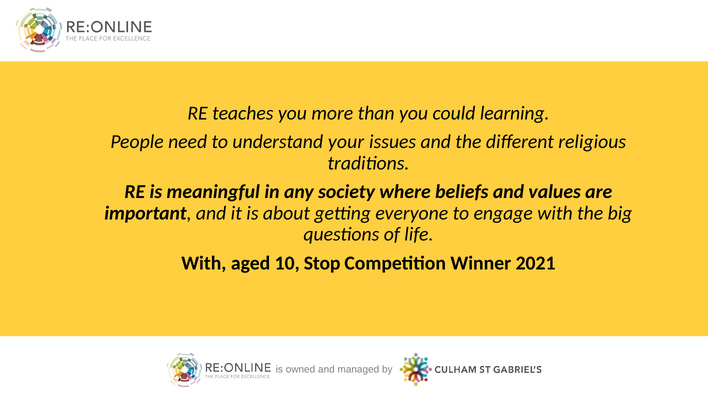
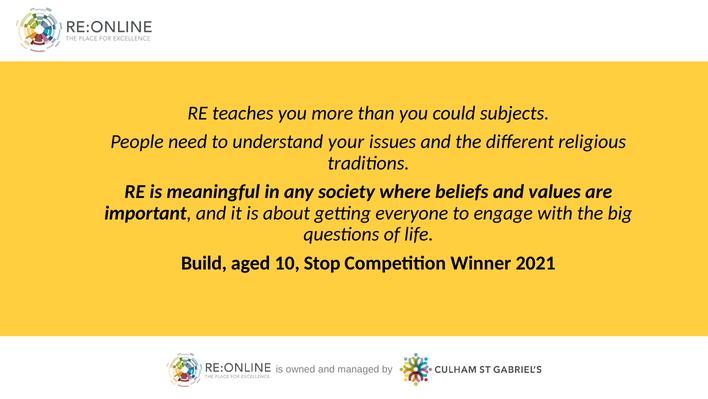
learning: learning -> subjects (515, 113)
With: With -> Build (204, 263)
